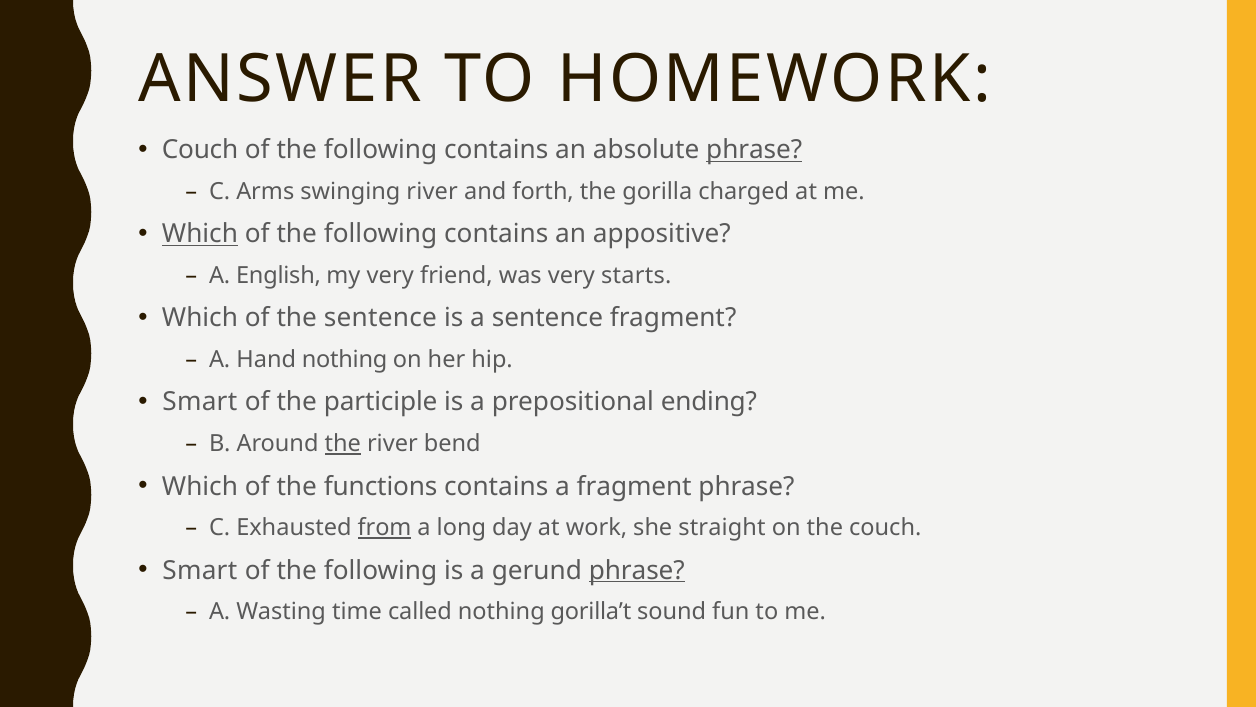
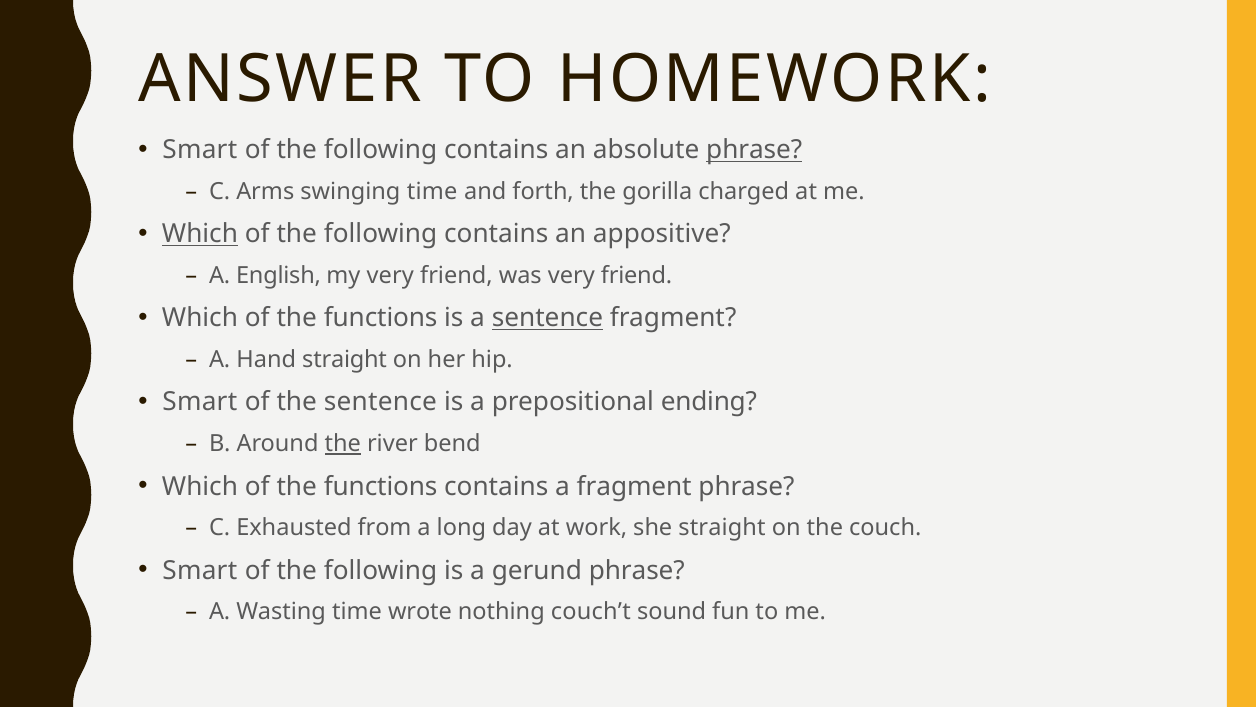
Couch: Couch -> Smart (200, 150)
swinging river: river -> time (432, 192)
was very starts: starts -> friend (636, 276)
sentence: sentence -> functions (381, 318)
sentence underline: none -> present (547, 318)
Hand nothing: nothing -> straight (345, 360)
the participle: participle -> sentence (380, 402)
from underline: present -> none (385, 528)
phrase underline: present -> none (637, 570)
called: called -> wrote (420, 612)
gorilla’t: gorilla’t -> couch’t (591, 612)
